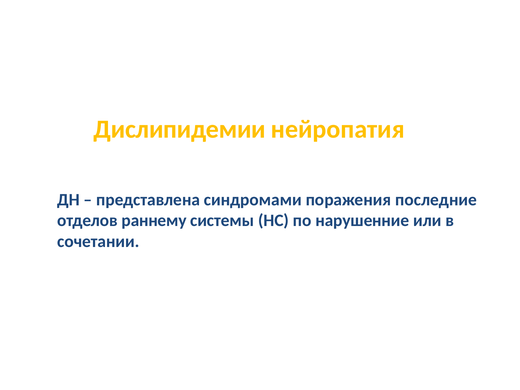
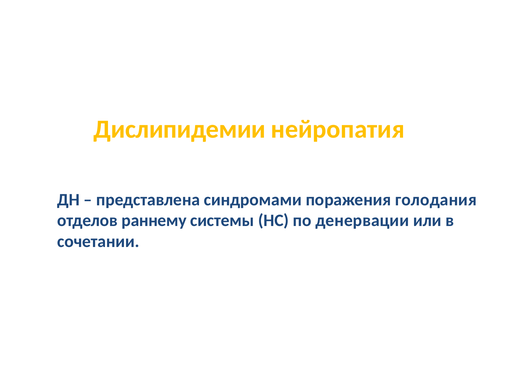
последние: последние -> голодания (436, 200)
нарушенние: нарушенние -> денервации (362, 221)
